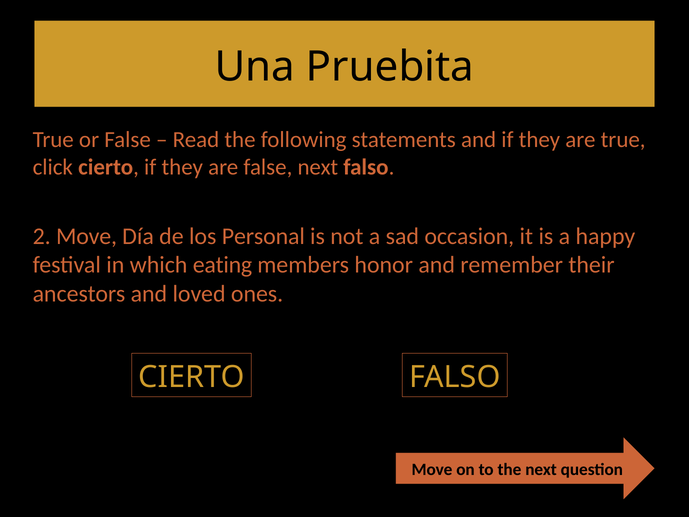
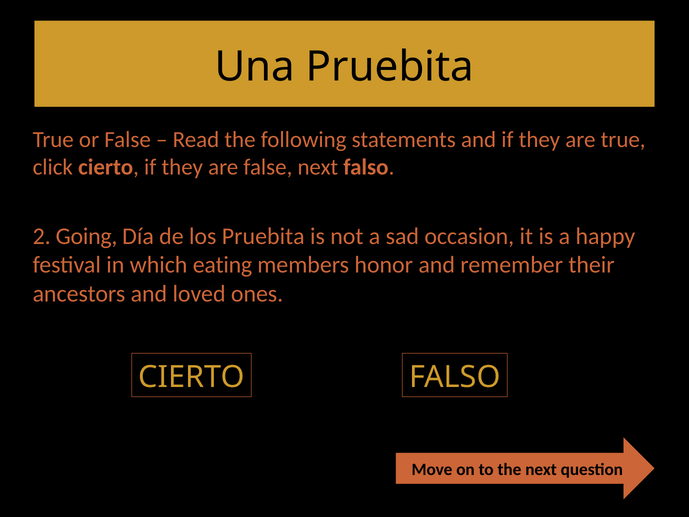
2 Move: Move -> Going (87, 236)
los Personal: Personal -> Pruebita (263, 236)
